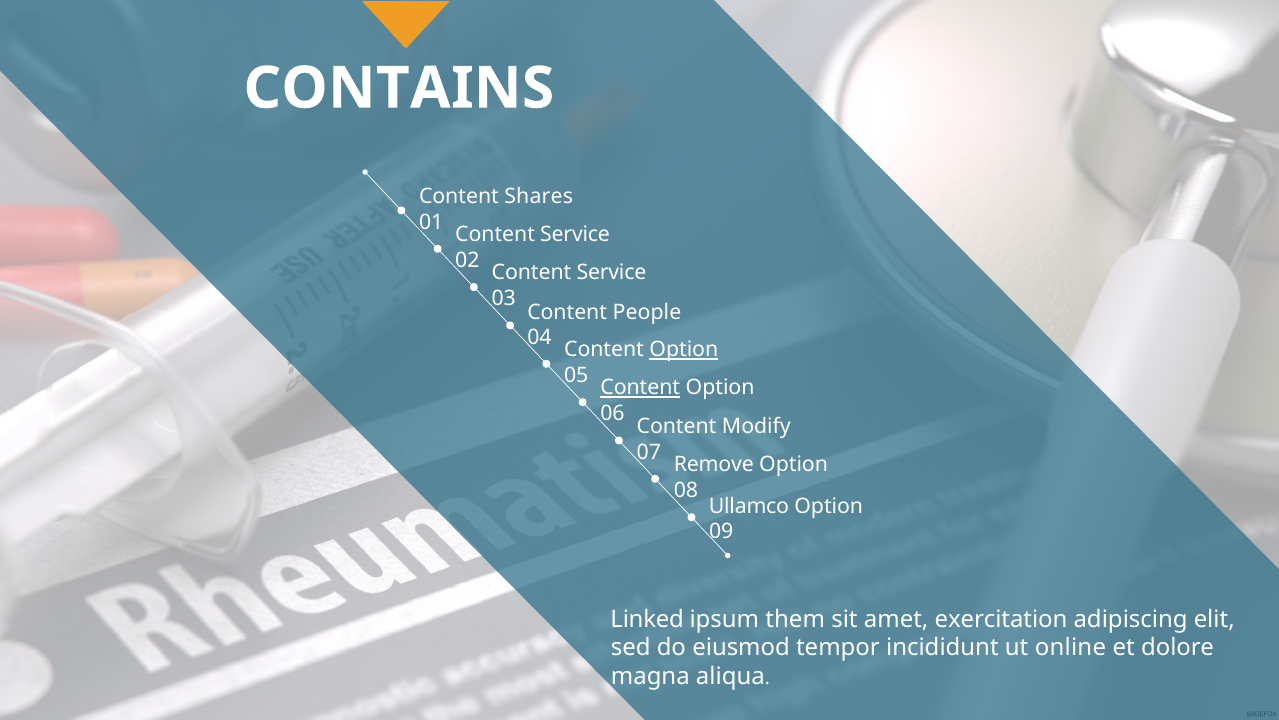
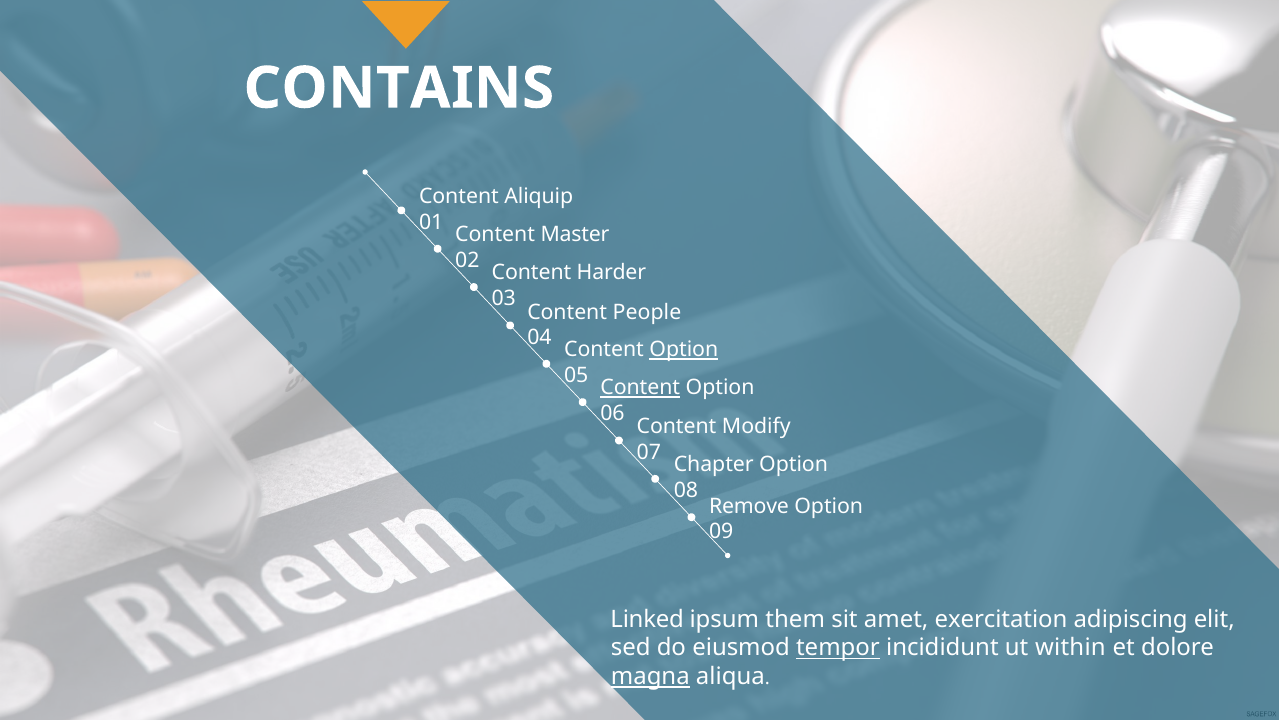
Shares: Shares -> Aliquip (539, 196)
Service: Service -> Master (575, 234)
Service: Service -> Harder (611, 272)
Remove: Remove -> Chapter (714, 465)
Ullamco: Ullamco -> Remove (749, 506)
tempor underline: none -> present (838, 648)
online: online -> within (1070, 648)
magna underline: none -> present (650, 676)
